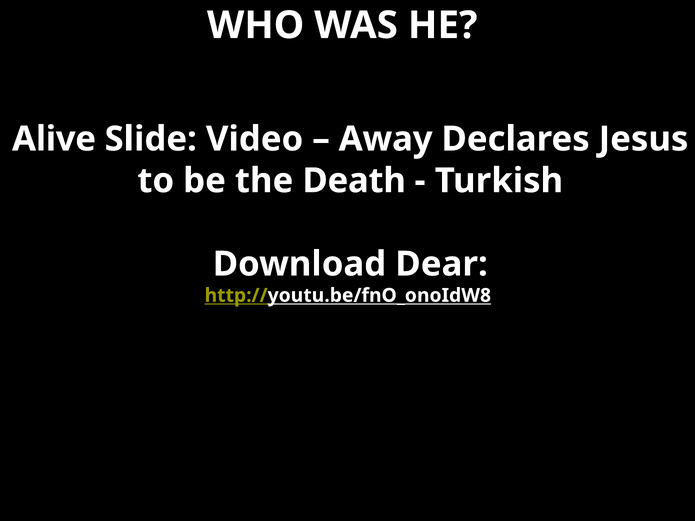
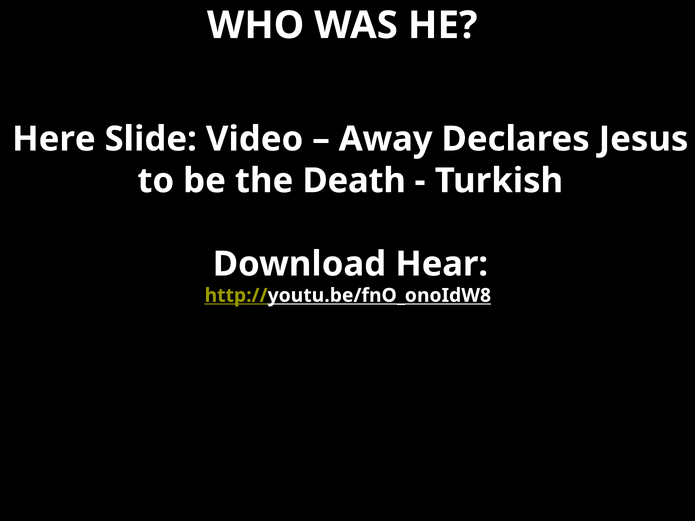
Alive: Alive -> Here (54, 139)
Dear: Dear -> Hear (442, 264)
